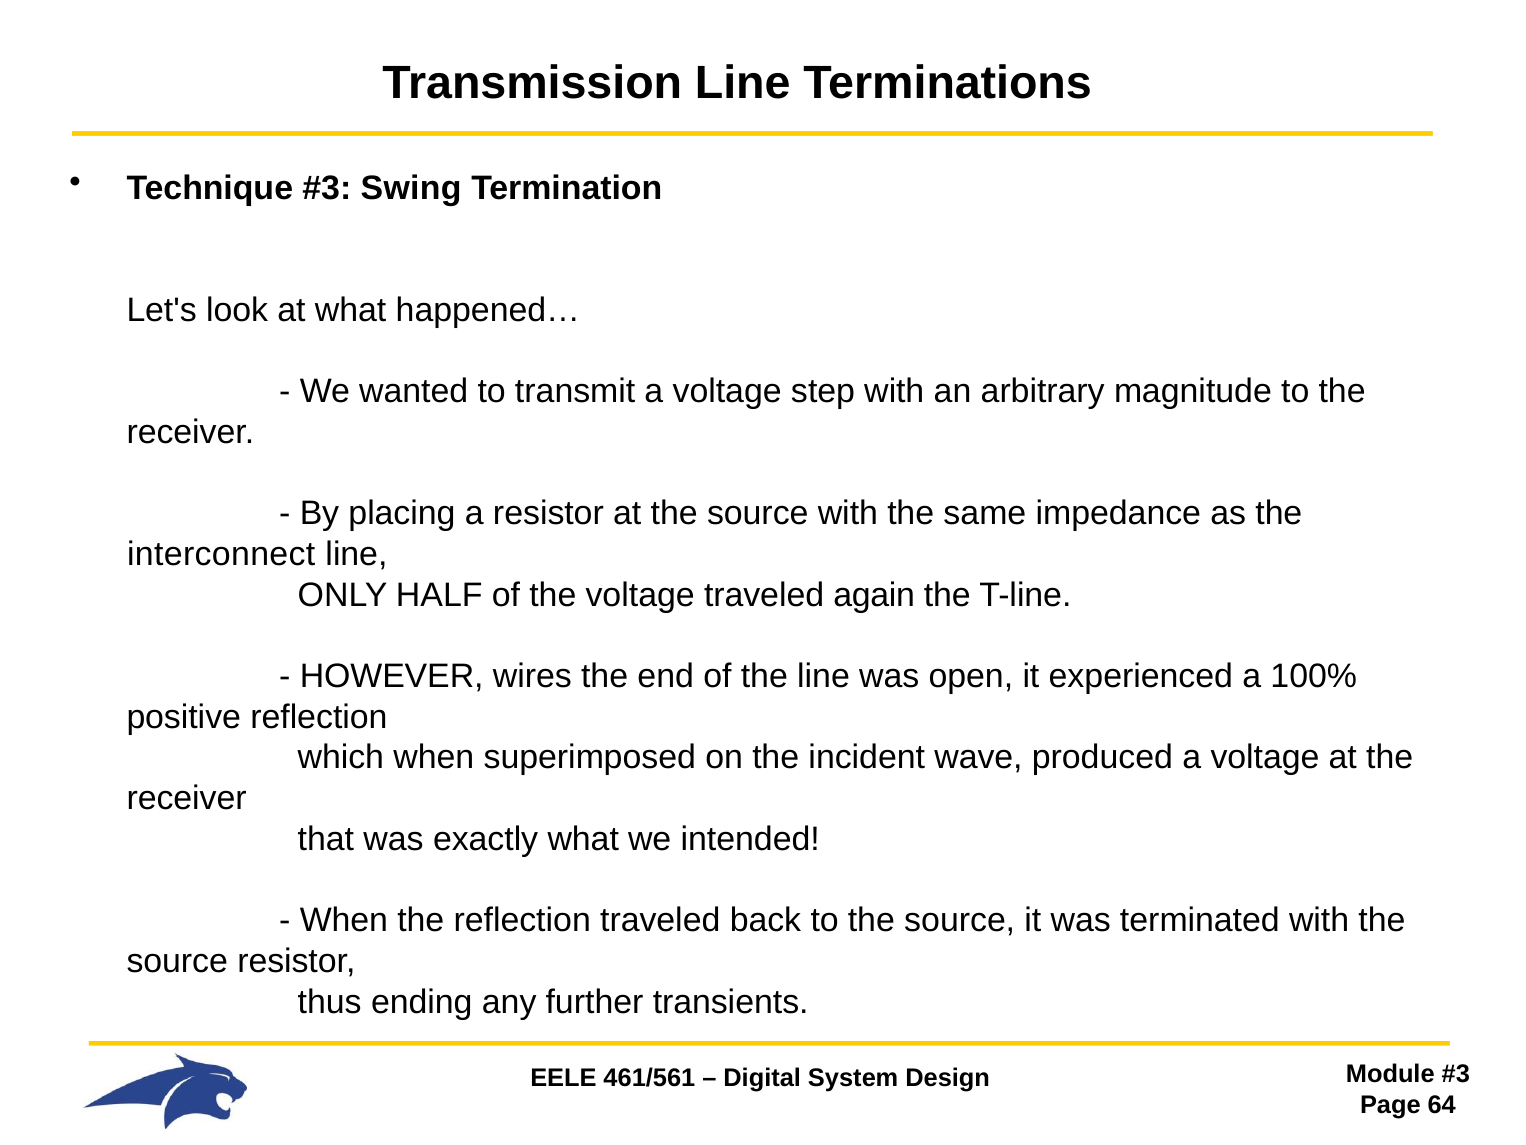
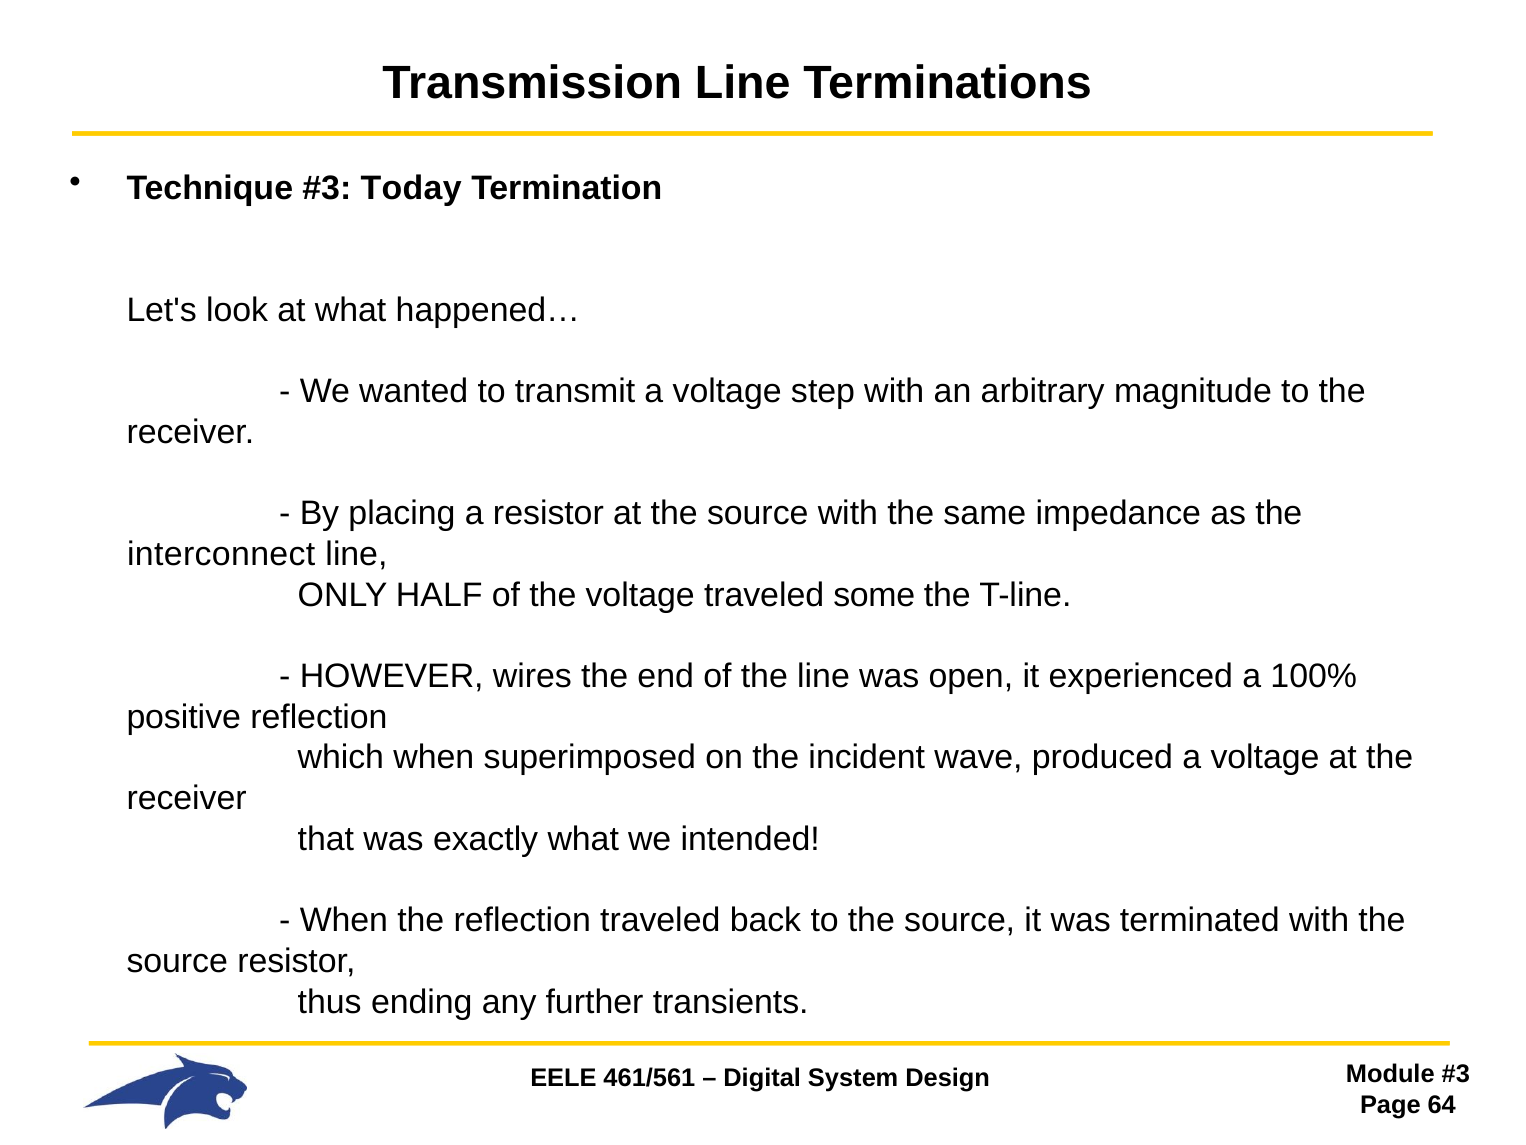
Swing: Swing -> Today (411, 188)
again: again -> some (874, 595)
